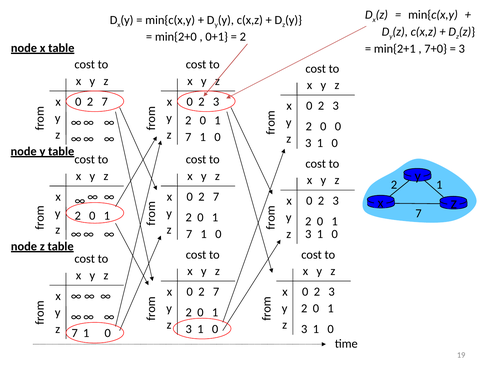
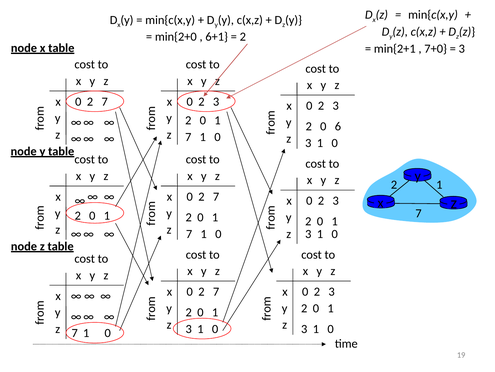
0+1: 0+1 -> 6+1 (217, 37)
0 0: 0 -> 6 (338, 126)
